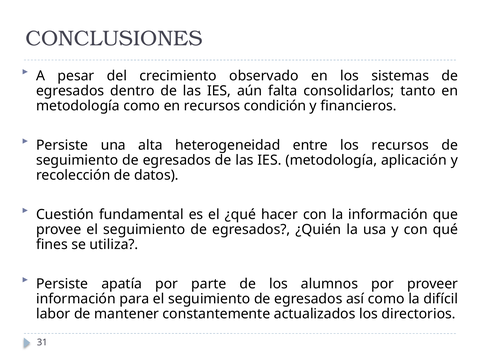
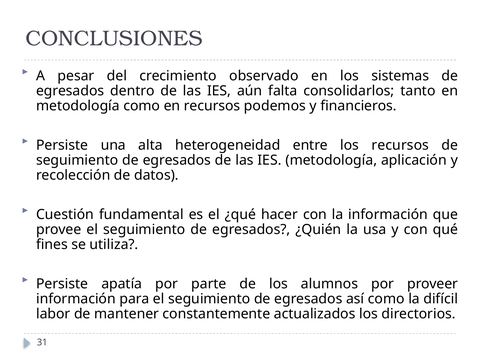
condición: condición -> podemos (275, 106)
